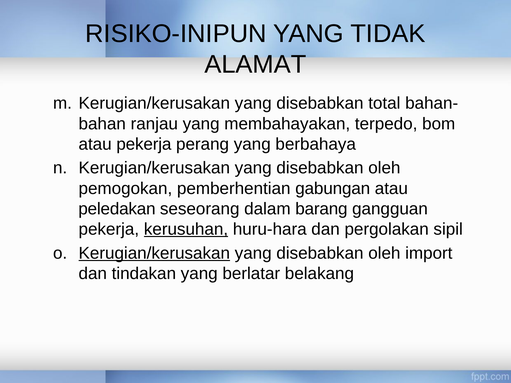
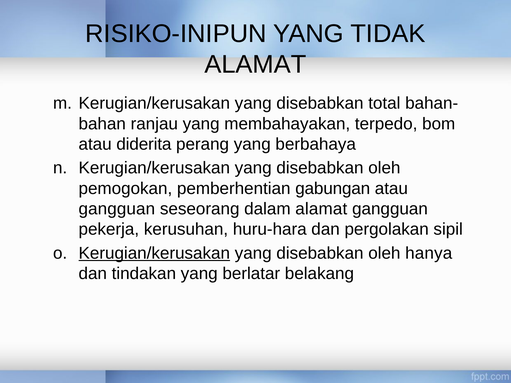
atau pekerja: pekerja -> diderita (144, 144)
peledakan: peledakan -> gangguan (117, 209)
dalam barang: barang -> alamat (321, 209)
kerusuhan underline: present -> none (186, 229)
import: import -> hanya (429, 253)
